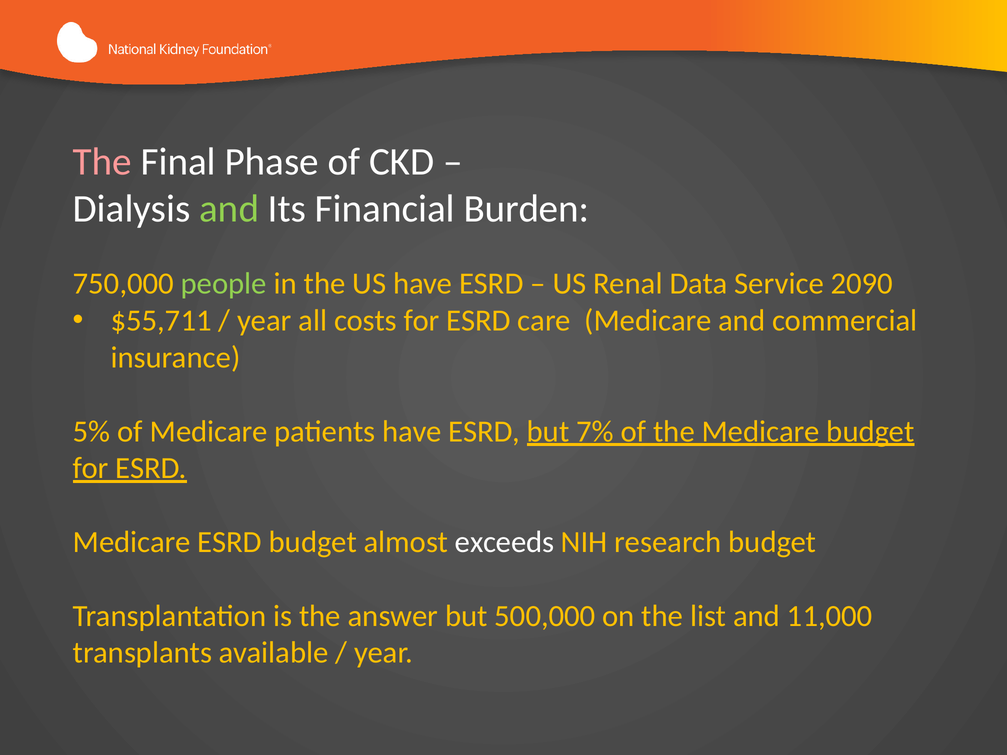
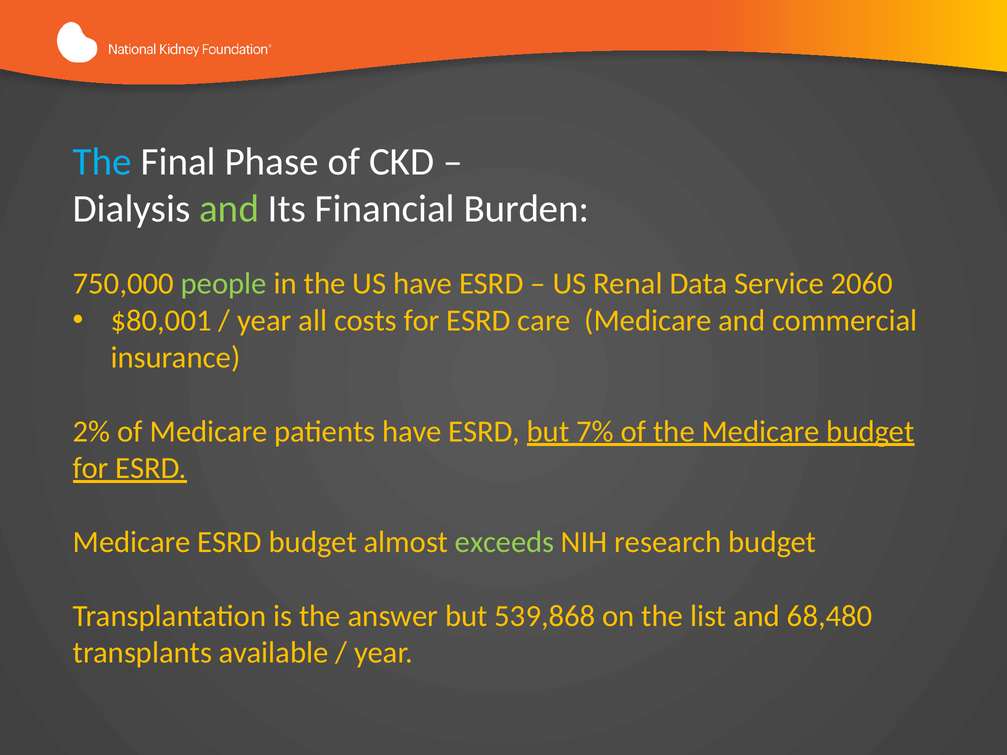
The colour: pink -> light blue (102, 162)
2090: 2090 -> 2060 (862, 284)
$55,711: $55,711 -> $80,001 (161, 321)
5%: 5% -> 2% (92, 432)
exceeds colour: white -> light green (505, 542)
500,000: 500,000 -> 539,868 (545, 616)
11,000: 11,000 -> 68,480 (830, 616)
